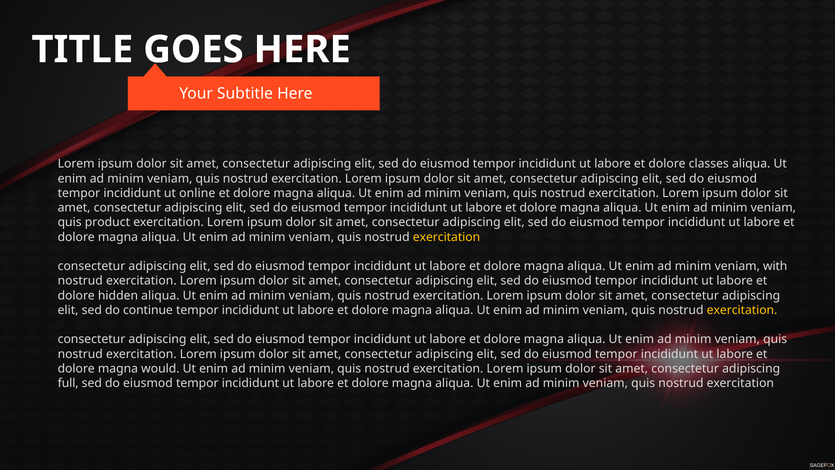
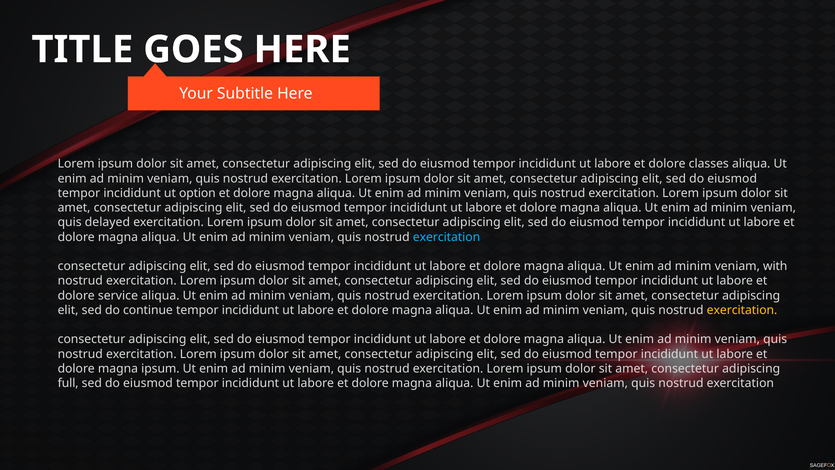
online: online -> option (197, 193)
product: product -> delayed (107, 222)
exercitation colour: yellow -> light blue (447, 237)
hidden: hidden -> service (118, 295)
magna would: would -> ipsum (160, 368)
